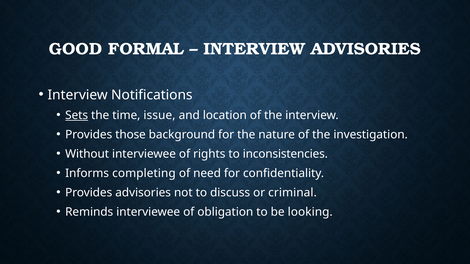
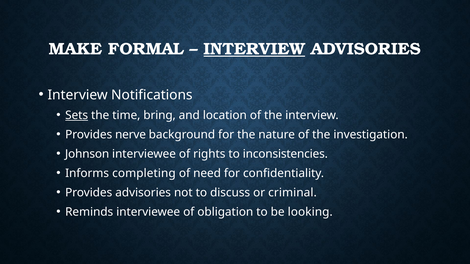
GOOD: GOOD -> MAKE (76, 49)
INTERVIEW underline: none -> present (254, 49)
issue: issue -> bring (160, 115)
those: those -> nerve (131, 135)
Without: Without -> Johnson (87, 154)
